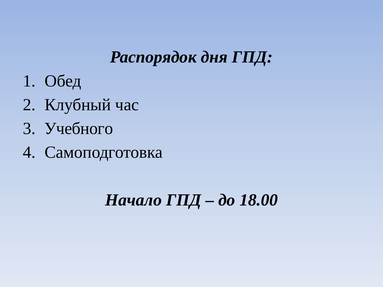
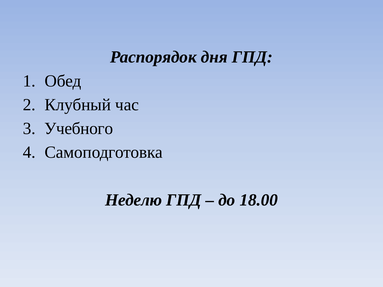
Начало: Начало -> Неделю (134, 200)
